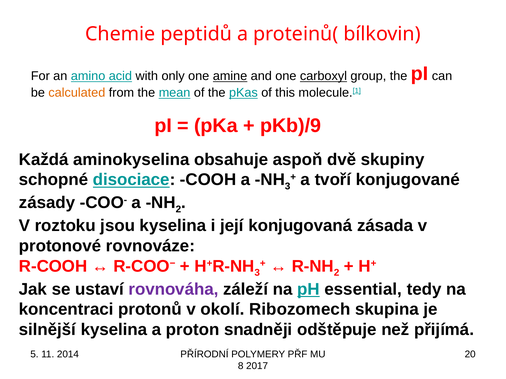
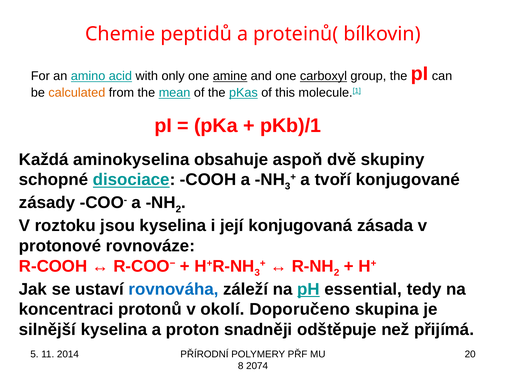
pKb)/9: pKb)/9 -> pKb)/1 (291, 126)
rovnováha colour: purple -> blue (173, 290)
Ribozomech: Ribozomech -> Doporučeno (300, 310)
2017: 2017 -> 2074 (257, 367)
